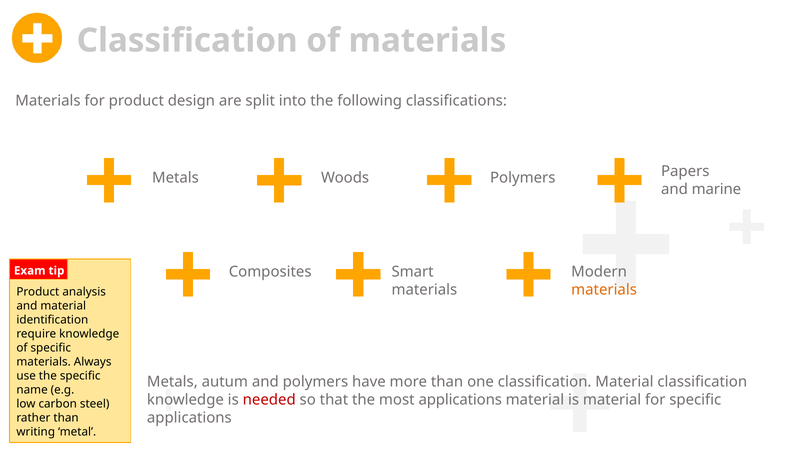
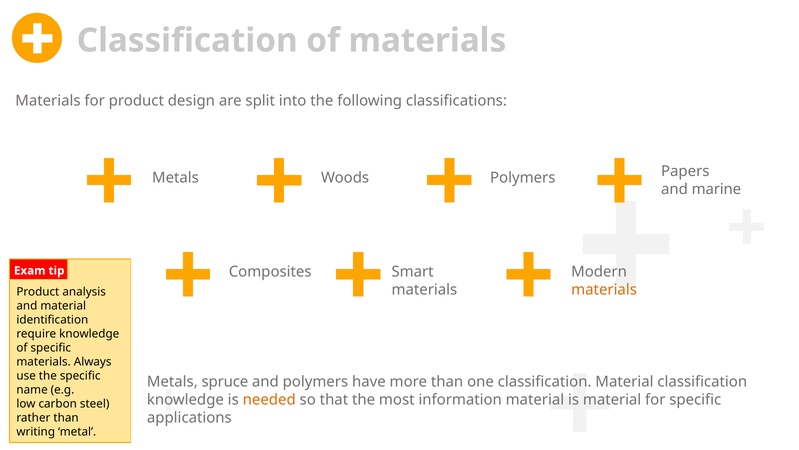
autum: autum -> spruce (225, 381)
needed colour: red -> orange (269, 399)
most applications: applications -> information (460, 399)
